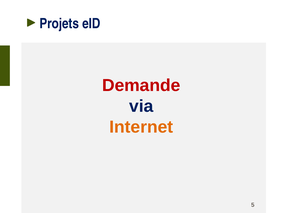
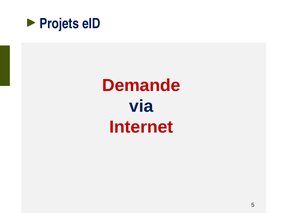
Internet colour: orange -> red (141, 127)
